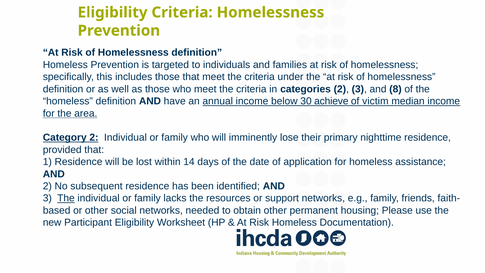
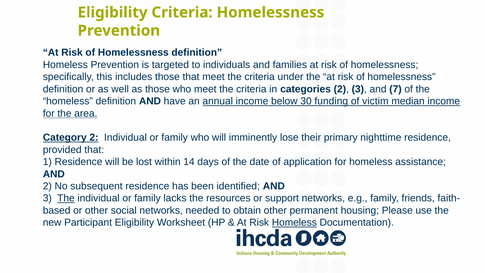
8: 8 -> 7 (395, 89)
achieve: achieve -> funding (331, 101)
Homeless underline: none -> present (294, 222)
